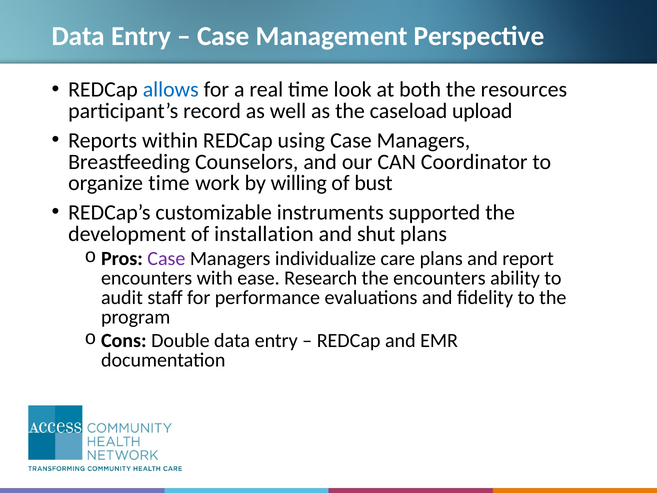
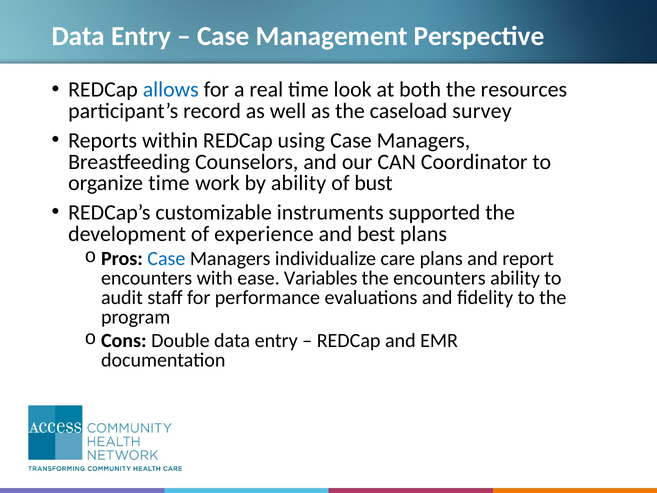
upload: upload -> survey (482, 111)
by willing: willing -> ability (299, 183)
installation: installation -> experience (264, 234)
shut: shut -> best (376, 234)
Case colour: purple -> blue (166, 258)
Research: Research -> Variables (321, 278)
